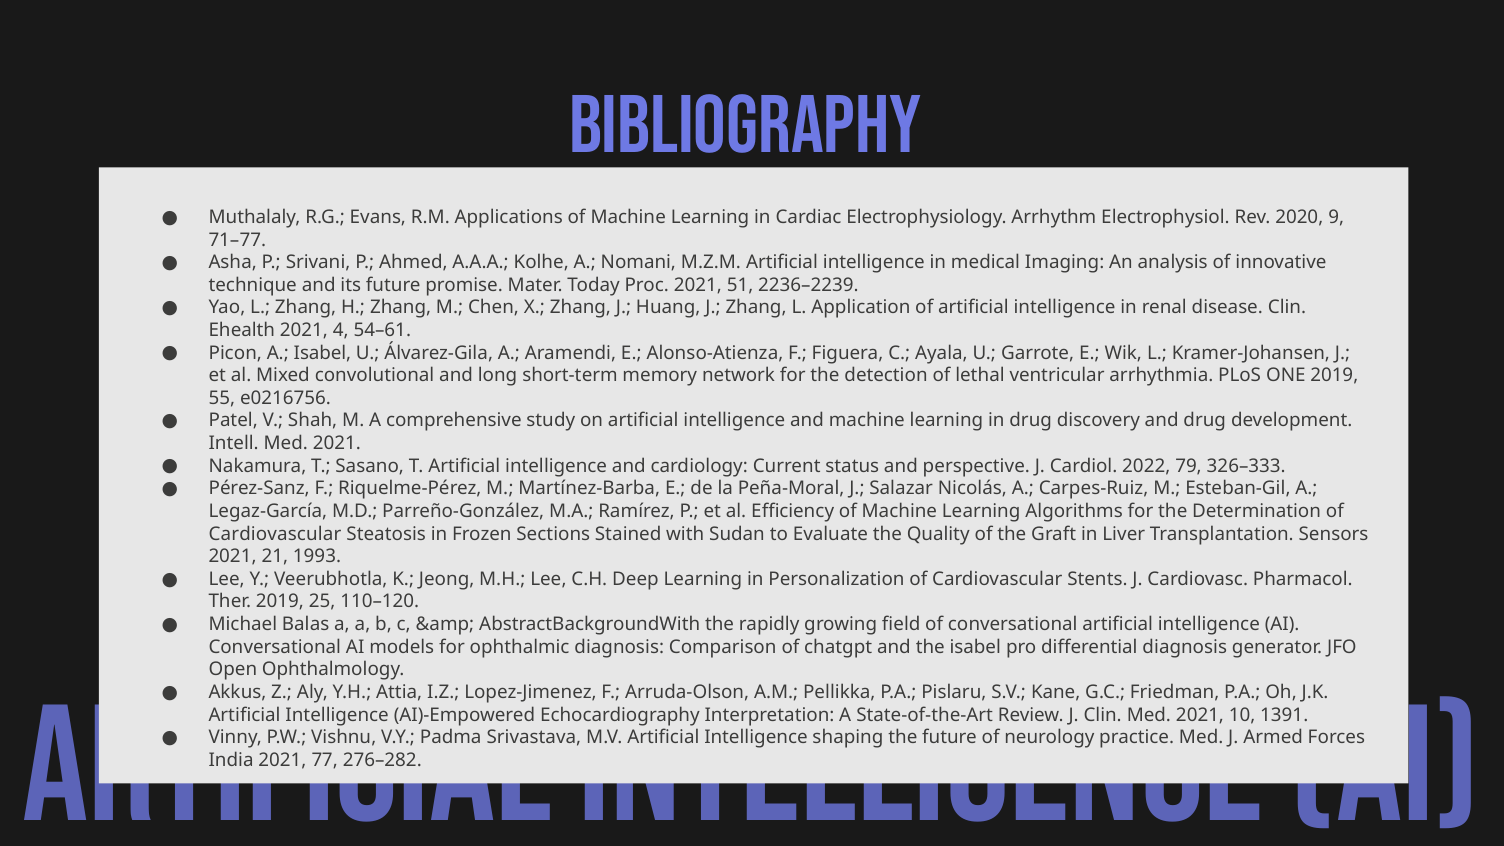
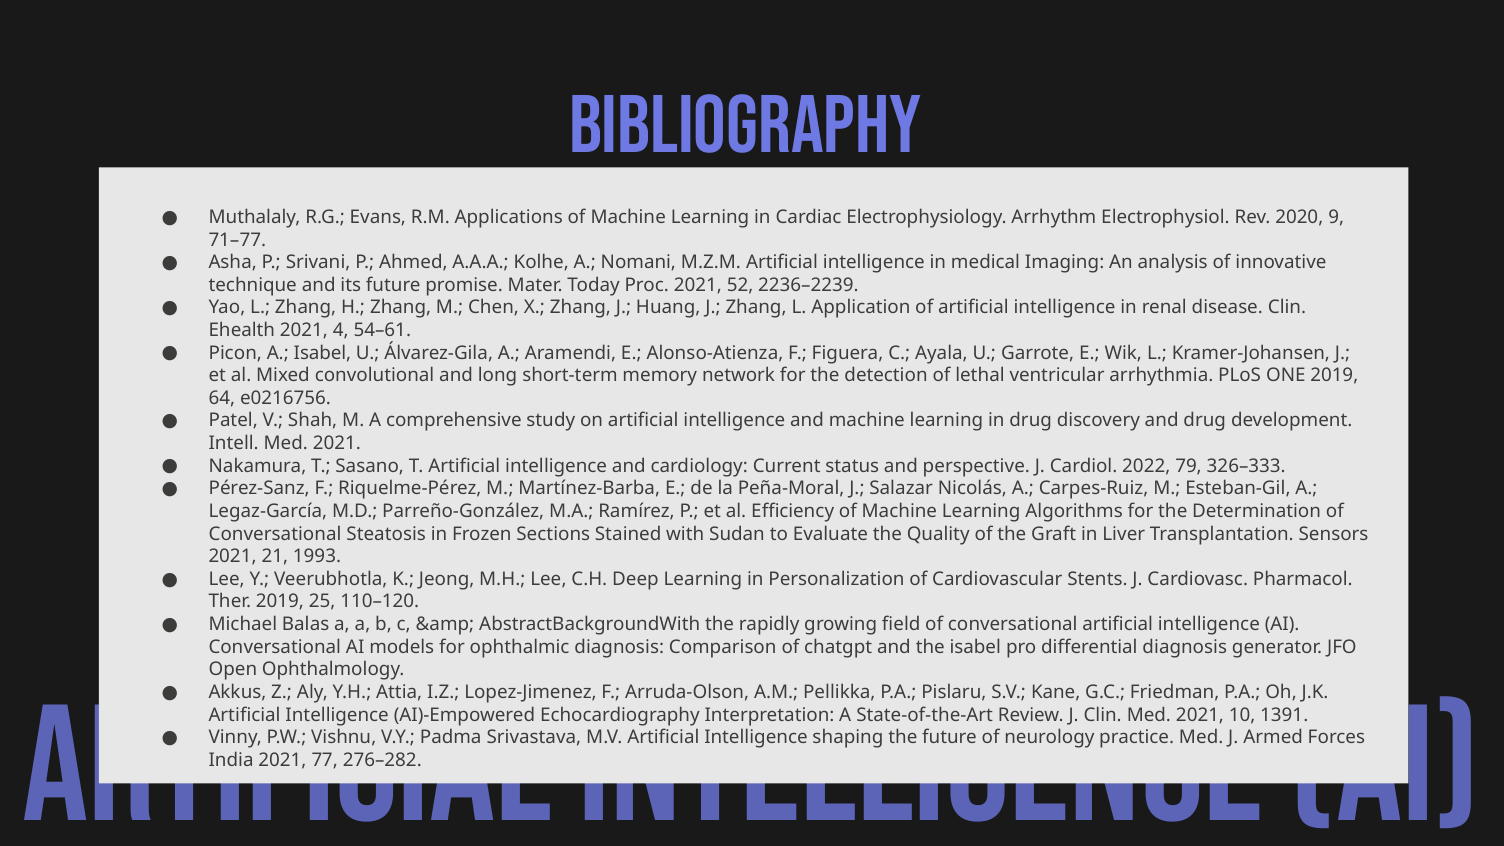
51: 51 -> 52 (740, 285)
55: 55 -> 64 (222, 398)
Cardiovascular: Cardiovascular -> Conversational (275, 534)
